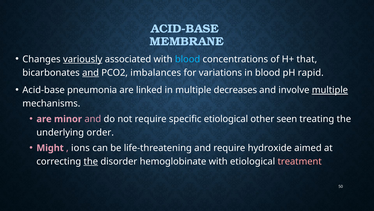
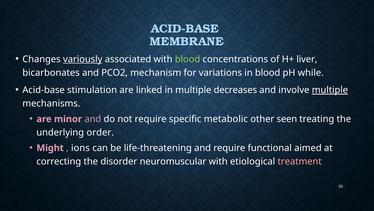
blood colour: light blue -> light green (188, 59)
that: that -> liver (307, 59)
and underline: present -> none (91, 72)
imbalances: imbalances -> mechanism (156, 72)
rapid: rapid -> while (311, 72)
pneumonia: pneumonia -> stimulation (92, 90)
specific etiological: etiological -> metabolic (226, 119)
hydroxide: hydroxide -> functional (270, 148)
the underline: present -> none (91, 161)
hemoglobinate: hemoglobinate -> neuromuscular (173, 161)
